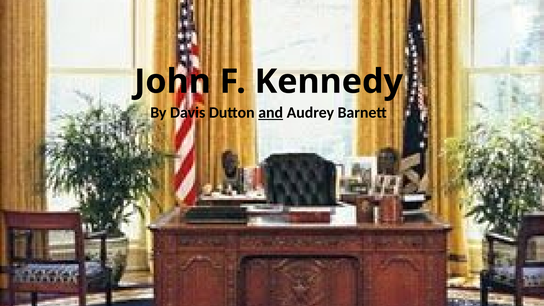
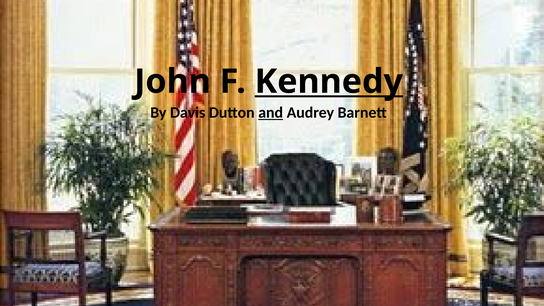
Kennedy underline: none -> present (329, 82)
